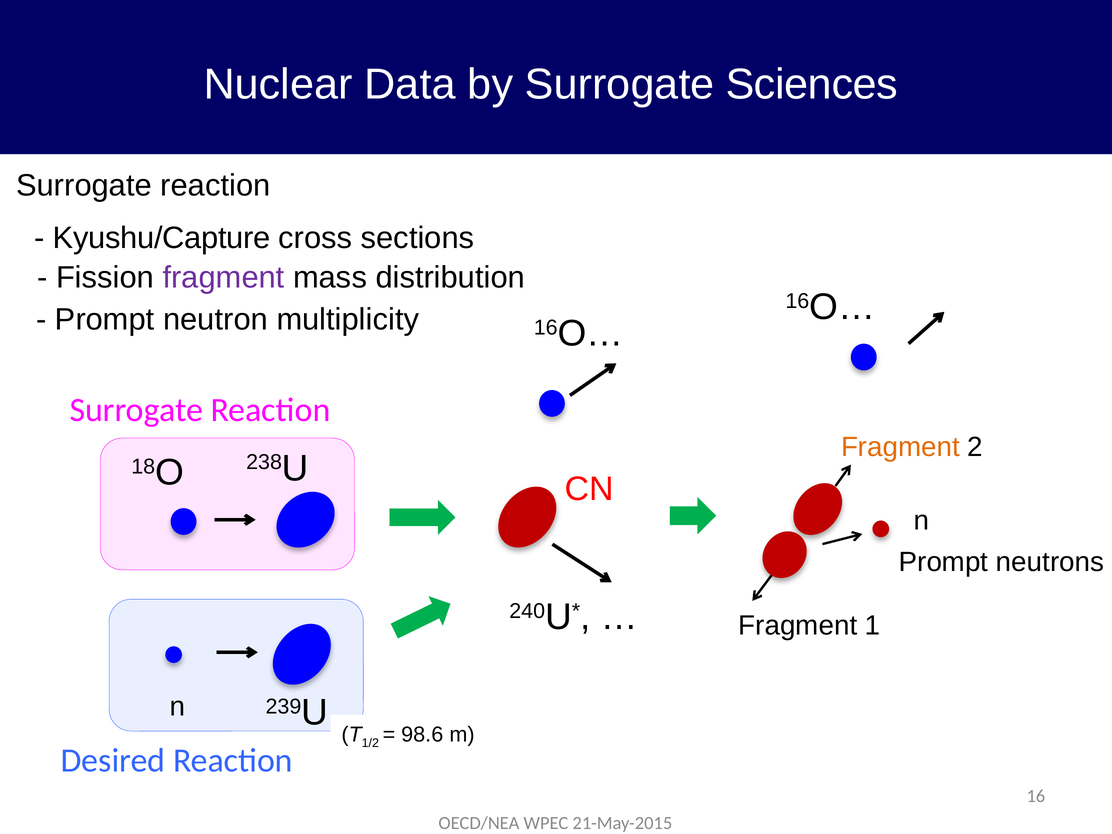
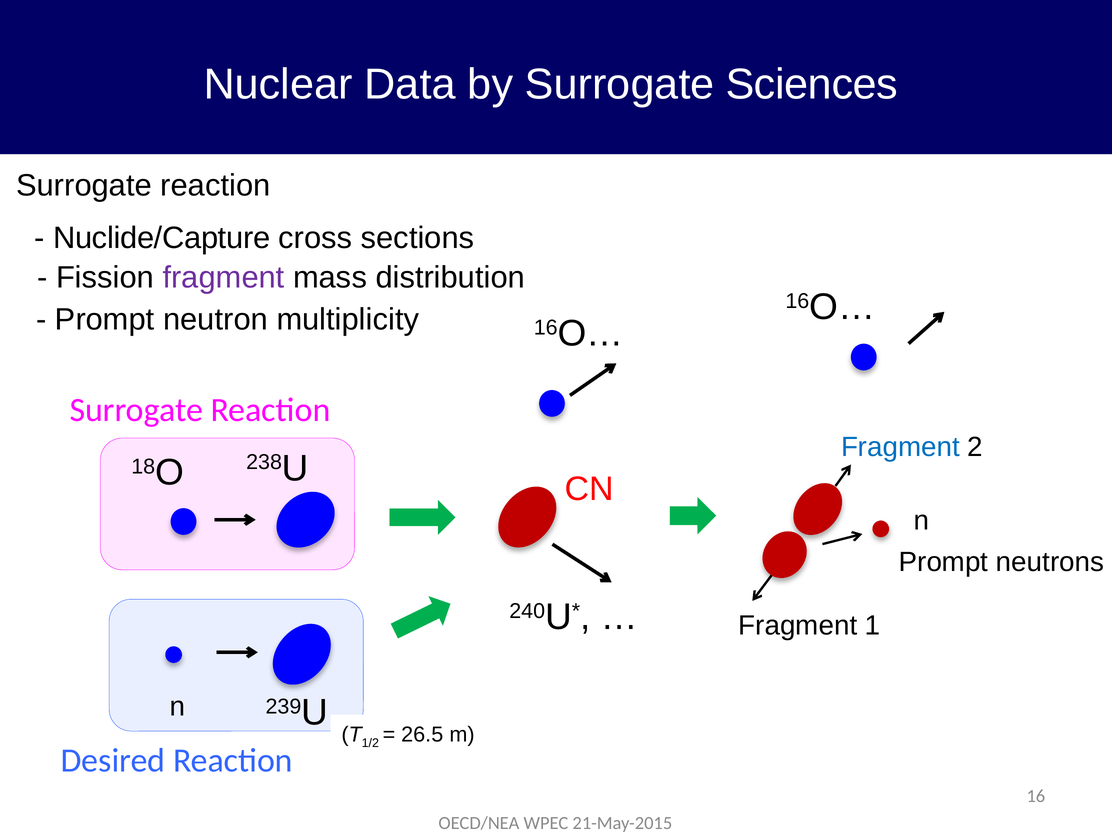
Kyushu/Capture: Kyushu/Capture -> Nuclide/Capture (162, 238)
Fragment colour: orange -> blue (900, 447)
98.6: 98.6 -> 26.5 (422, 735)
